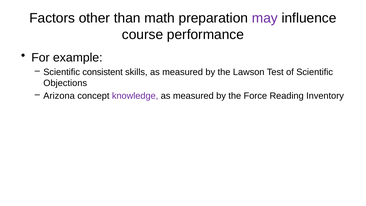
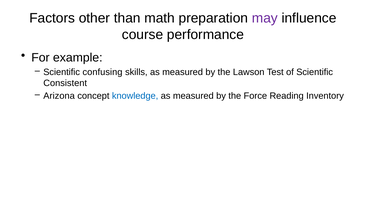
consistent: consistent -> confusing (103, 72)
Objections: Objections -> Consistent (65, 83)
knowledge colour: purple -> blue (135, 96)
